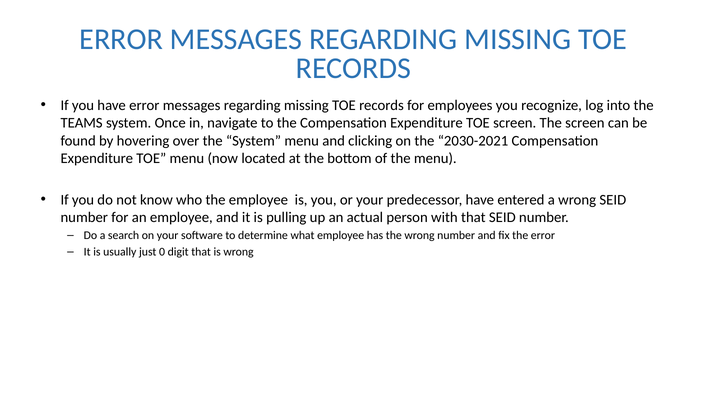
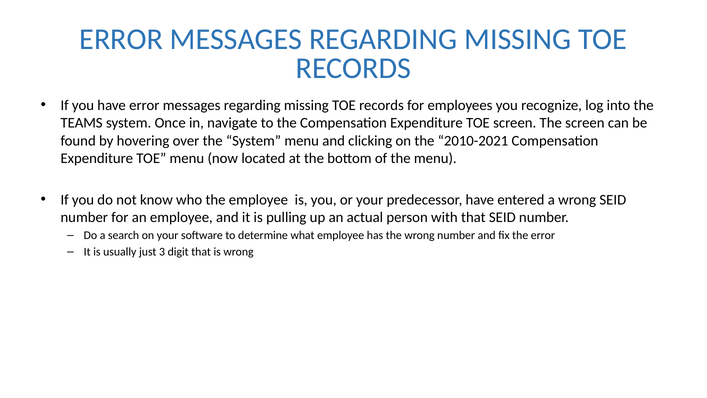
2030-2021: 2030-2021 -> 2010-2021 (473, 141)
0: 0 -> 3 (162, 252)
